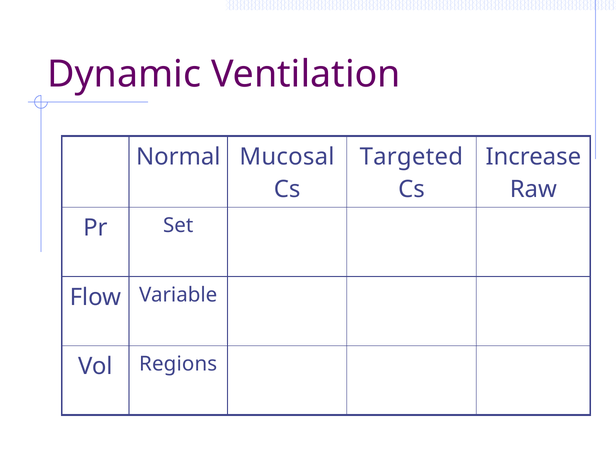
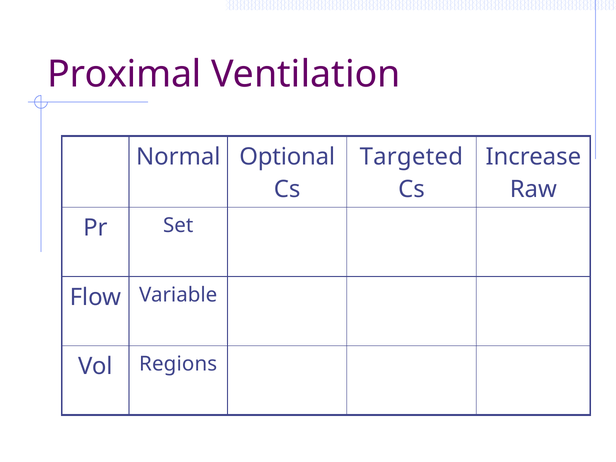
Dynamic: Dynamic -> Proximal (124, 74)
Mucosal: Mucosal -> Optional (287, 157)
